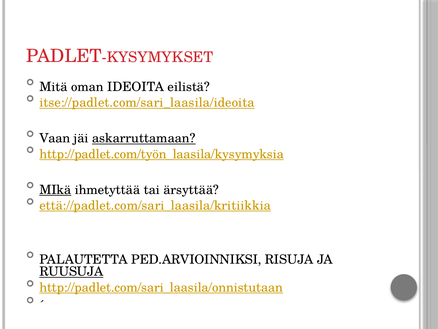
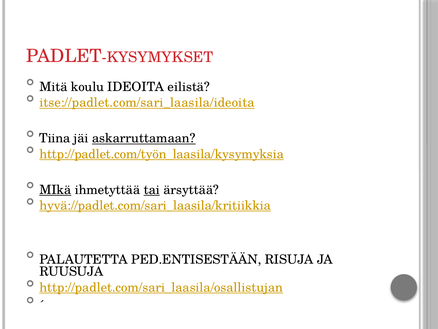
oman: oman -> koulu (87, 87)
Vaan: Vaan -> Tiina (55, 138)
tai underline: none -> present (152, 190)
että://padlet.com/sari_laasila/kritiikkia: että://padlet.com/sari_laasila/kritiikkia -> hyvä://padlet.com/sari_laasila/kritiikkia (155, 205)
PED.ARVIOINNIKSI: PED.ARVIOINNIKSI -> PED.ENTISESTÄÄN (196, 259)
RUUSUJA underline: present -> none (71, 271)
http://padlet.com/sari_laasila/onnistutaan: http://padlet.com/sari_laasila/onnistutaan -> http://padlet.com/sari_laasila/osallistujan (161, 287)
